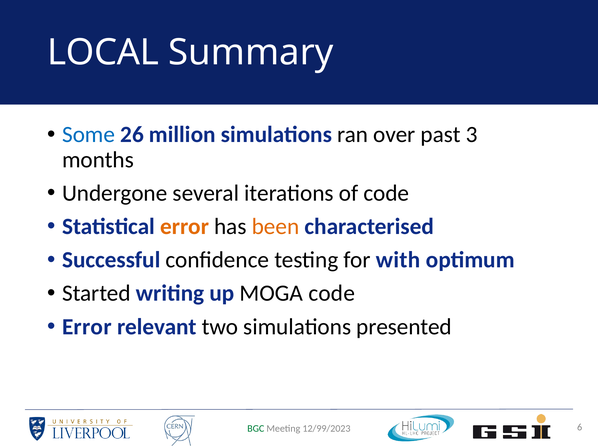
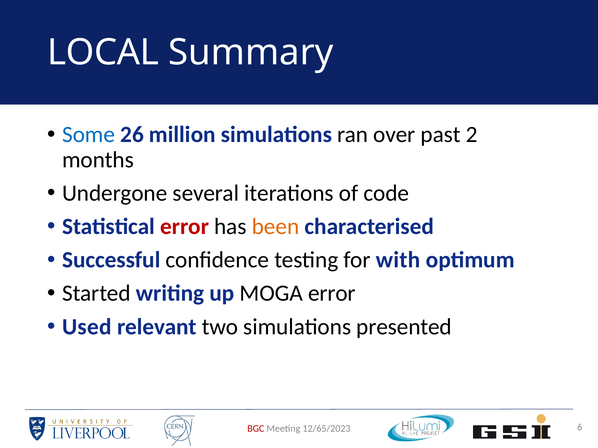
3: 3 -> 2 (472, 135)
error colour: orange -> red (185, 227)
MOGA code: code -> error (332, 294)
Error: Error -> Used (87, 327)
BGC colour: green -> red (256, 429)
12/99/2023: 12/99/2023 -> 12/65/2023 (326, 429)
